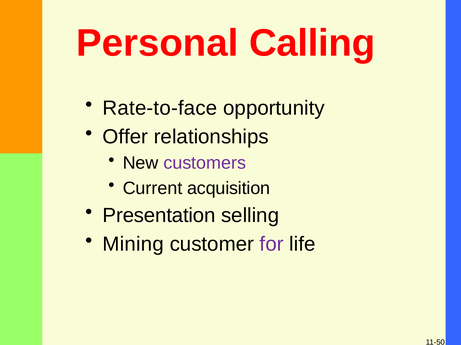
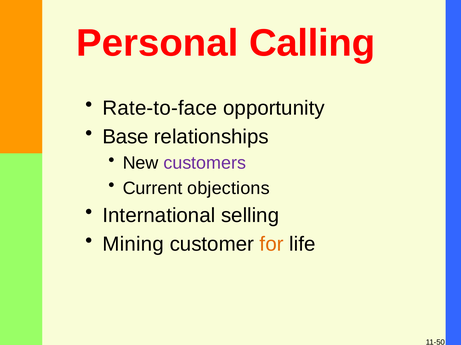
Offer: Offer -> Base (125, 137)
acquisition: acquisition -> objections (228, 189)
Presentation: Presentation -> International (159, 216)
for colour: purple -> orange (272, 245)
